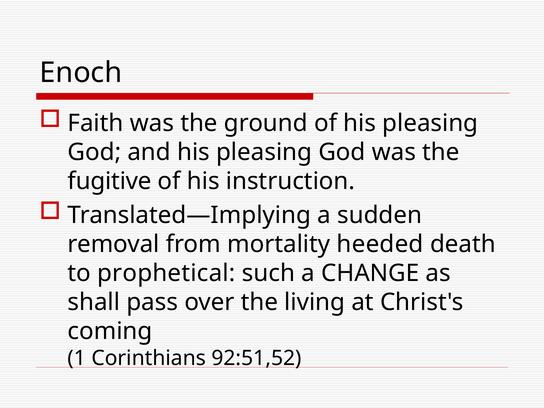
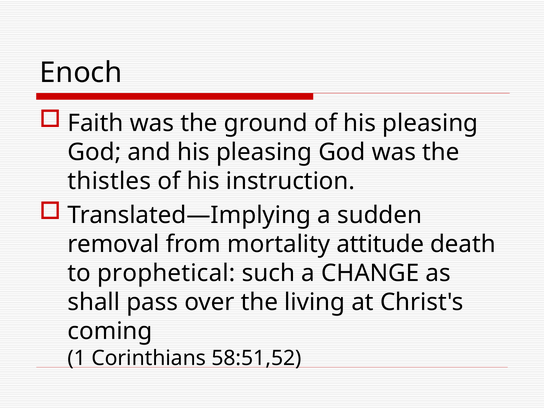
fugitive: fugitive -> thistles (109, 181)
heeded: heeded -> attitude (380, 244)
92:51,52: 92:51,52 -> 58:51,52 (256, 358)
